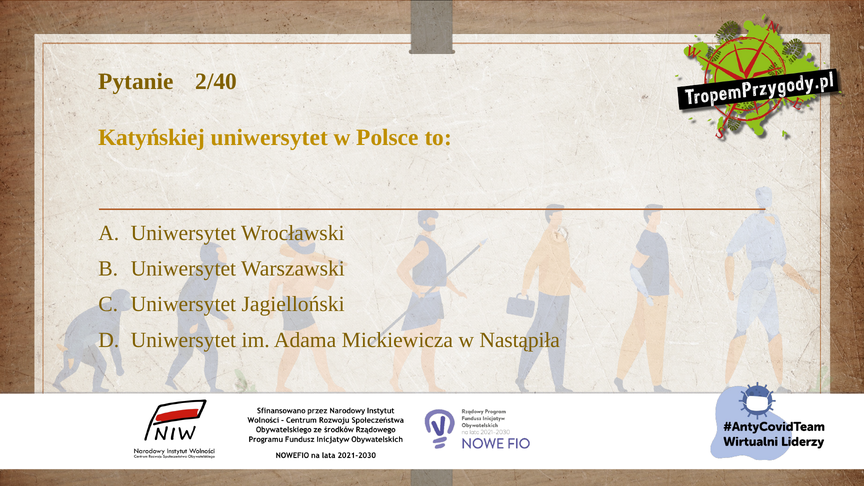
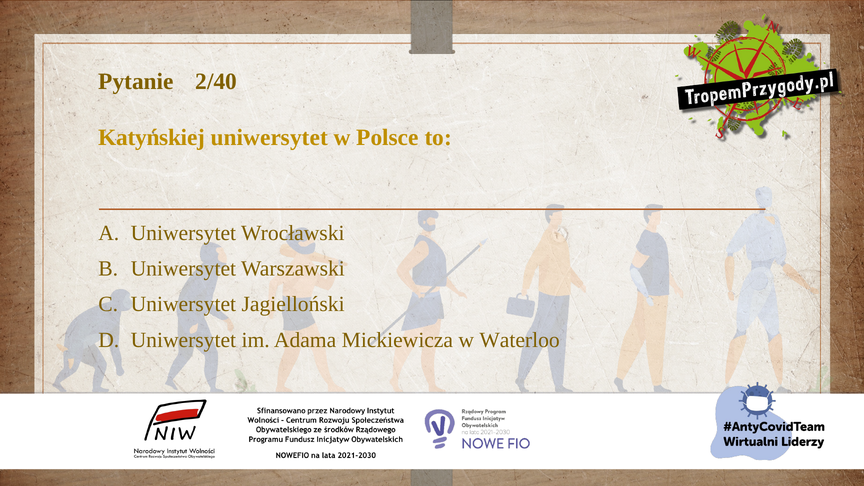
Nastąpiła: Nastąpiła -> Waterloo (520, 340)
